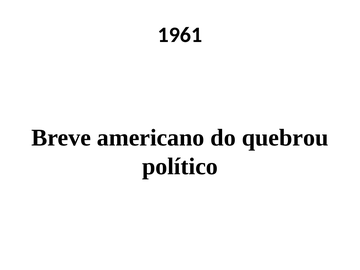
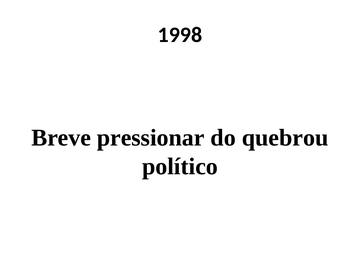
1961: 1961 -> 1998 (180, 35)
americano: americano -> pressionar (151, 138)
